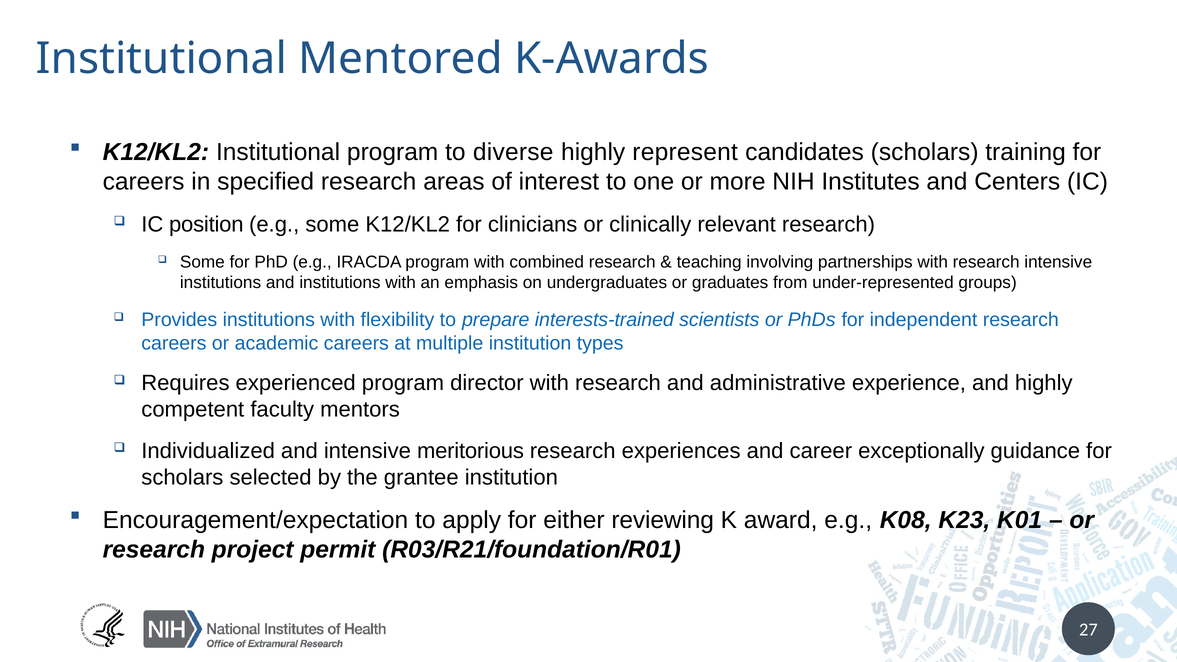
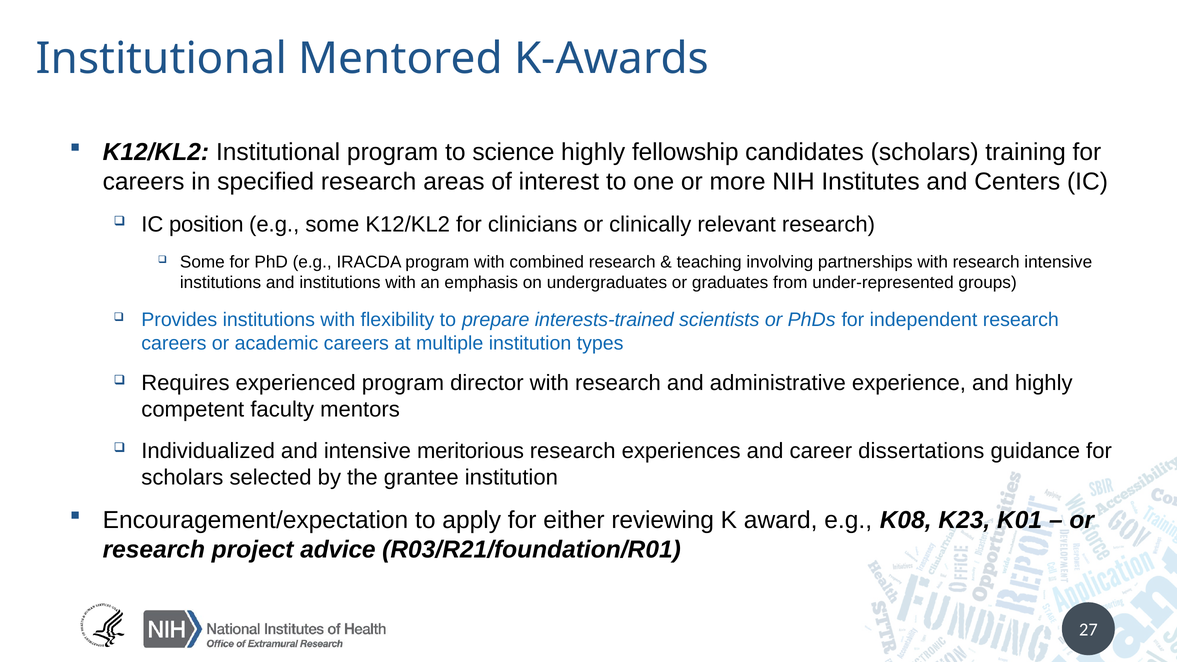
diverse: diverse -> science (513, 152)
represent: represent -> fellowship (685, 152)
exceptionally: exceptionally -> dissertations (921, 451)
permit: permit -> advice (338, 550)
